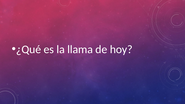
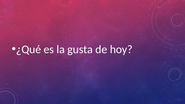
llama: llama -> gusta (80, 49)
